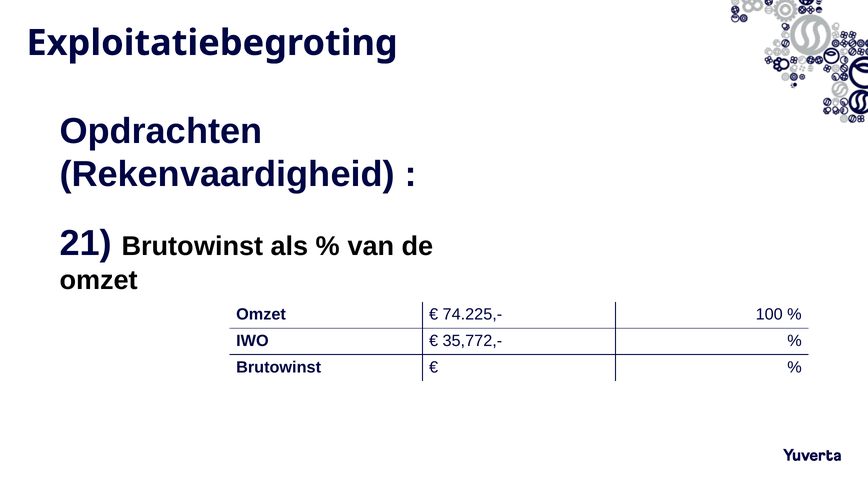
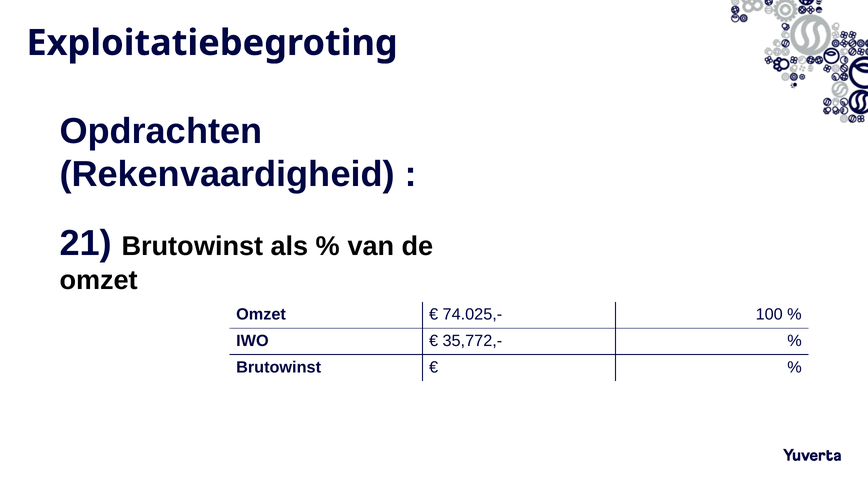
74.225,-: 74.225,- -> 74.025,- (472, 315)
